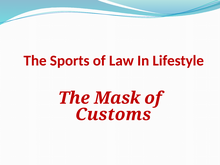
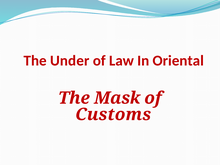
Sports: Sports -> Under (70, 61)
Lifestyle: Lifestyle -> Oriental (178, 61)
